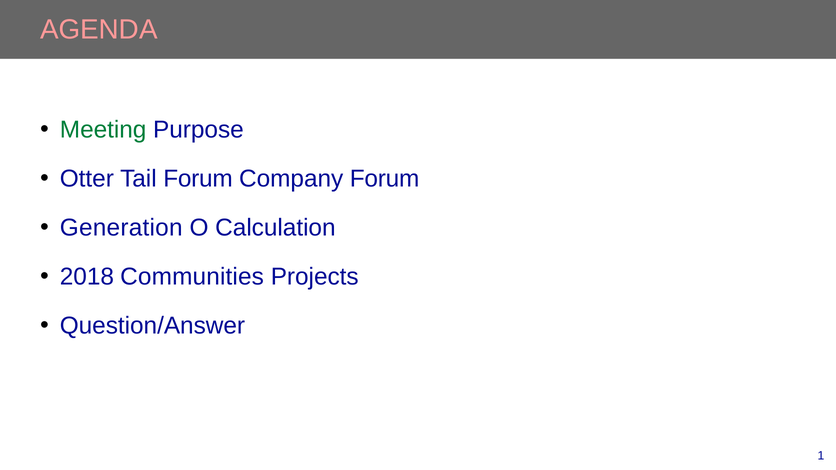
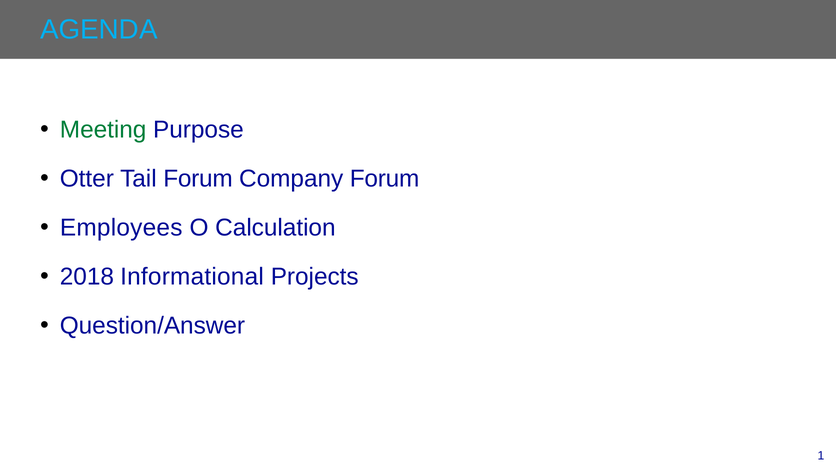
AGENDA colour: pink -> light blue (99, 29)
Generation: Generation -> Employees (121, 228)
Communities: Communities -> Informational (192, 277)
